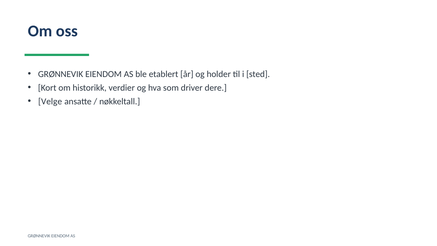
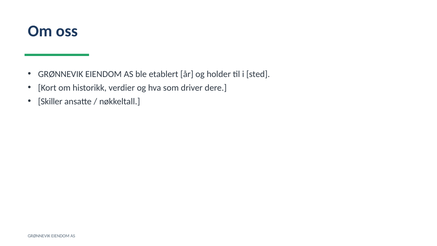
Velge: Velge -> Skiller (50, 101)
